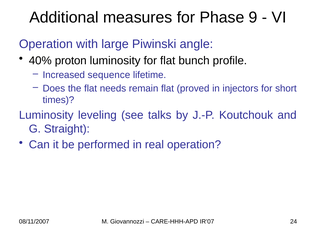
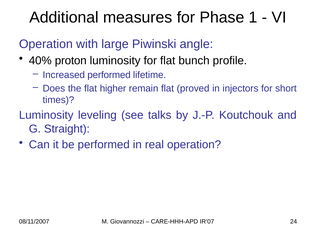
9: 9 -> 1 (253, 17)
Increased sequence: sequence -> performed (109, 75)
needs: needs -> higher (113, 88)
